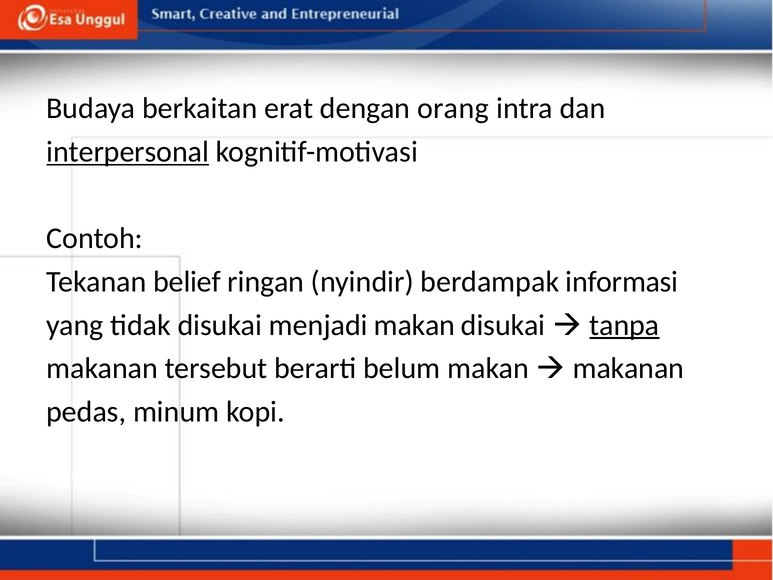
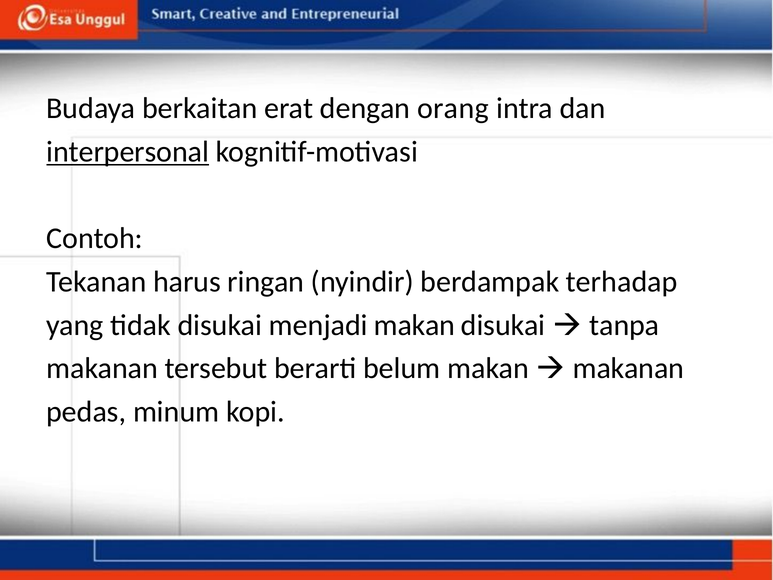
belief: belief -> harus (187, 282)
informasi: informasi -> terhadap (622, 282)
tanpa underline: present -> none (624, 325)
